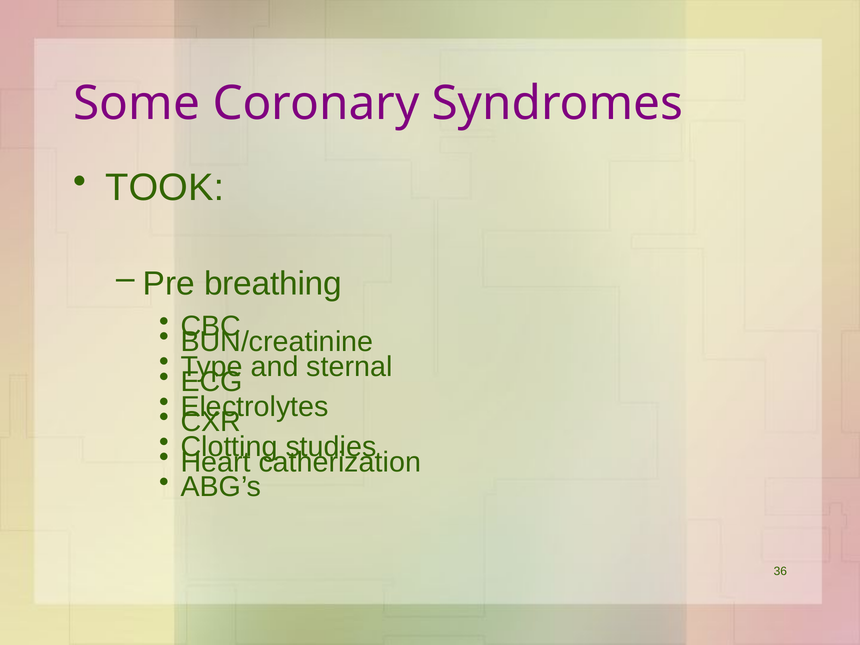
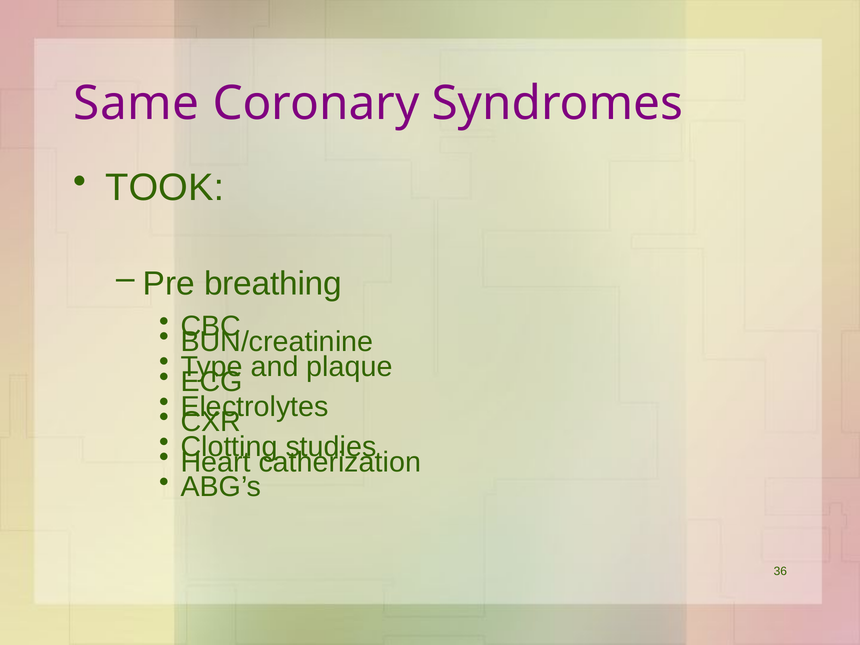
Some: Some -> Same (136, 104)
sternal: sternal -> plaque (349, 367)
